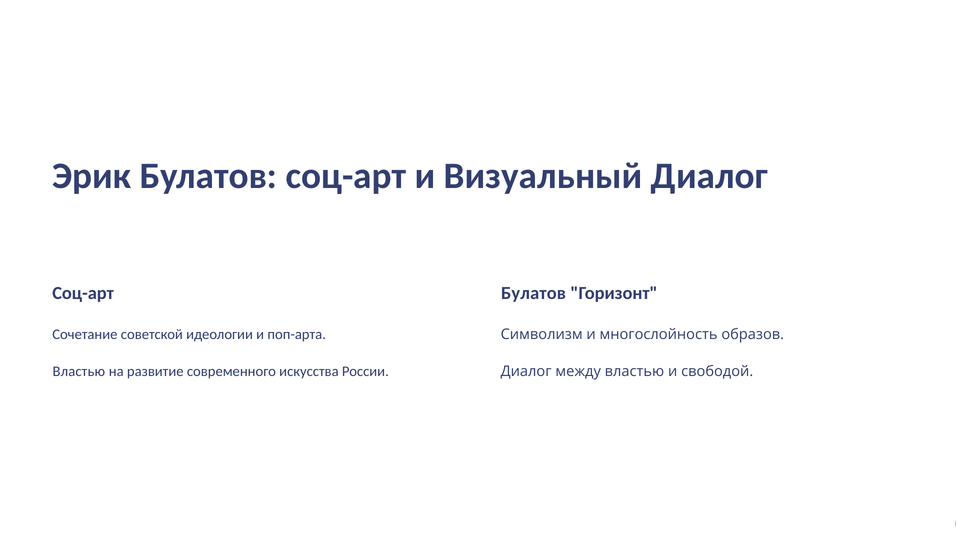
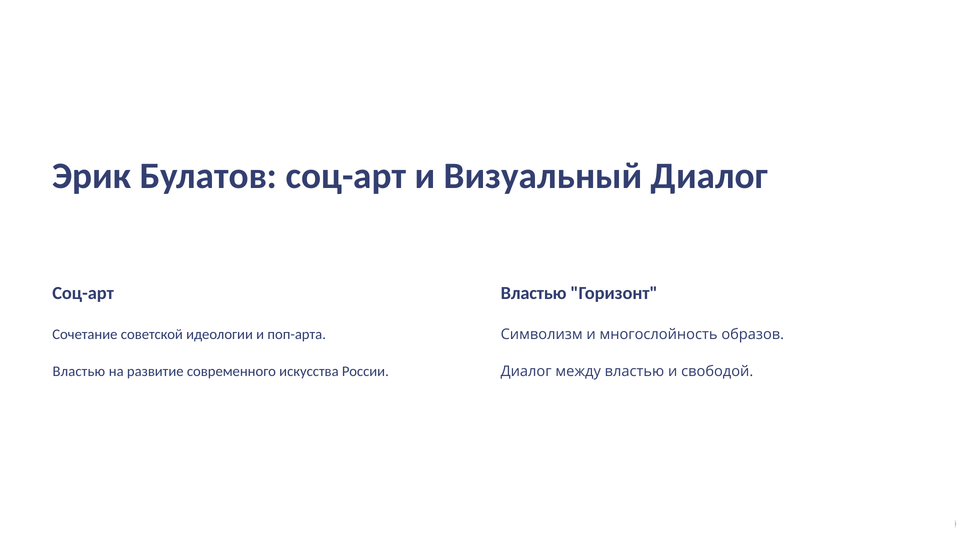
Булатов: Булатов -> Властью (534, 293)
